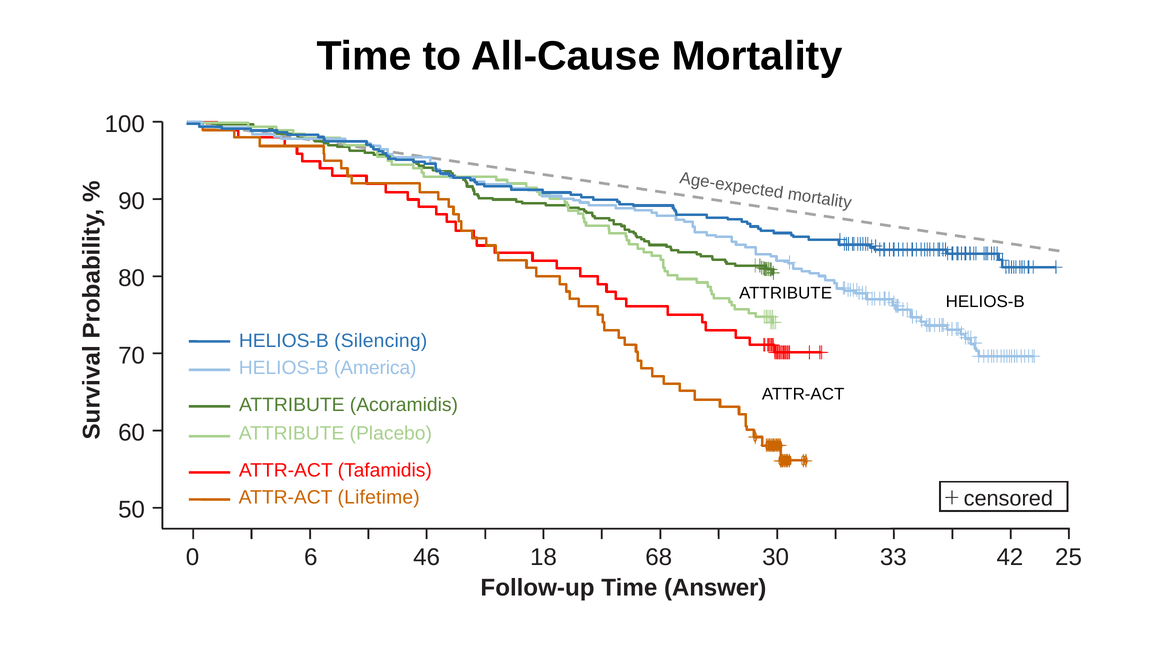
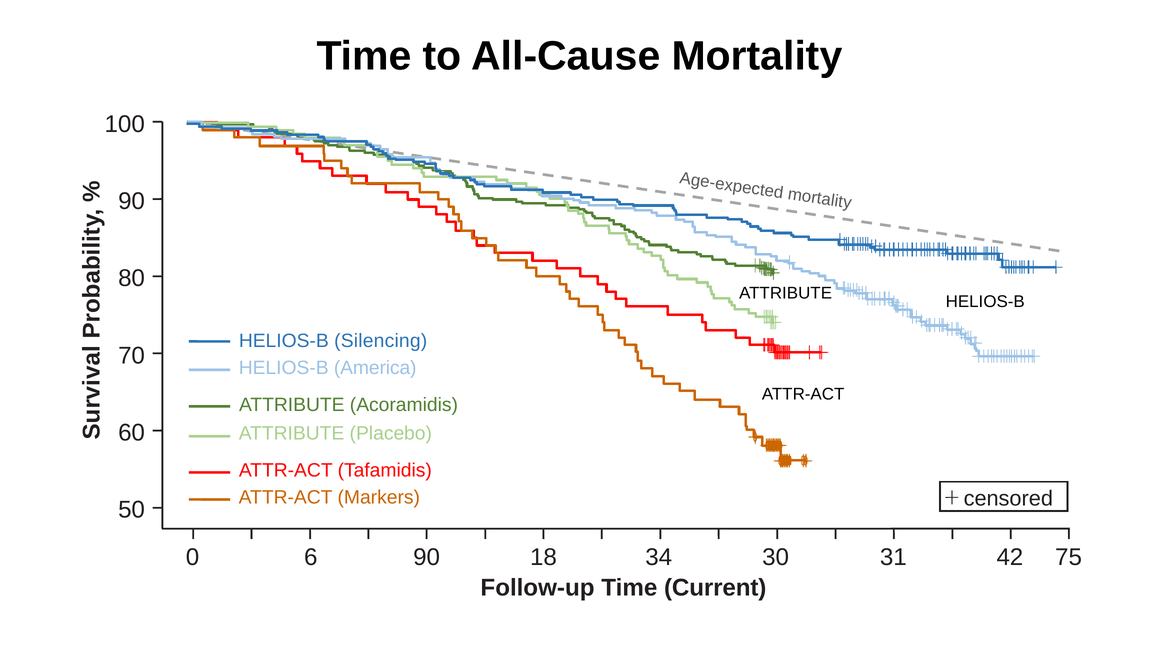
Lifetime: Lifetime -> Markers (379, 498)
6 46: 46 -> 90 (427, 558)
68: 68 -> 34 (659, 558)
33: 33 -> 31 (893, 558)
25: 25 -> 75 (1069, 558)
Answer: Answer -> Current (715, 588)
